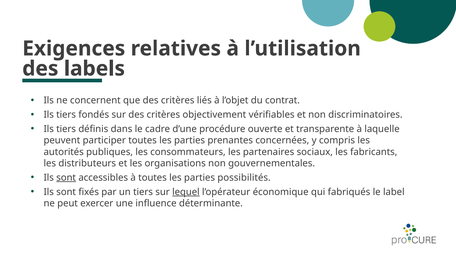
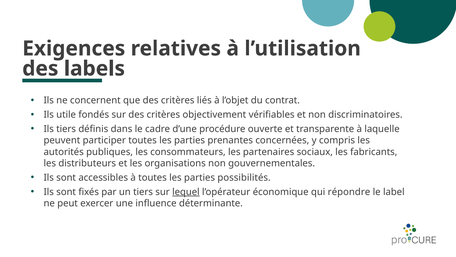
tiers: tiers -> utile (66, 115)
sont underline: present -> none (66, 177)
fabriqués: fabriqués -> répondre (349, 192)
